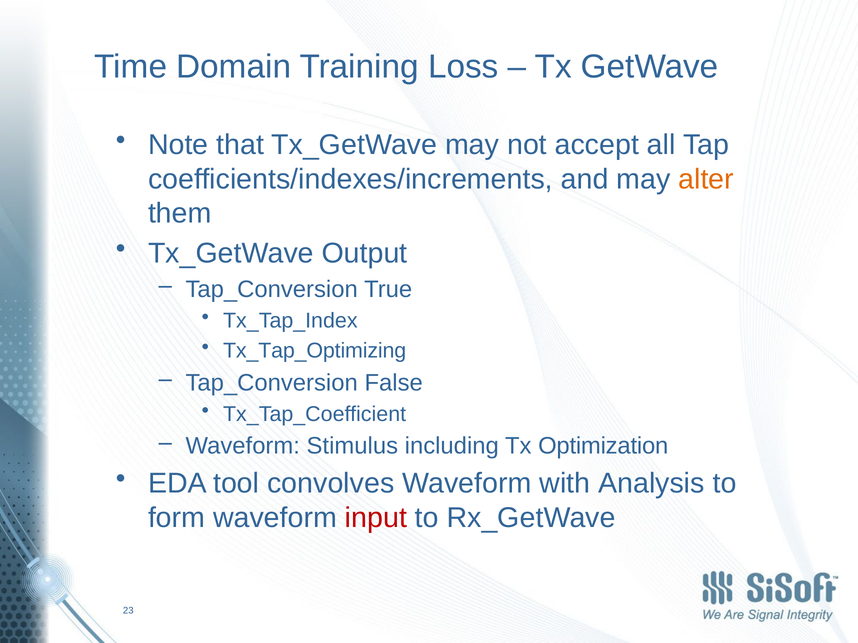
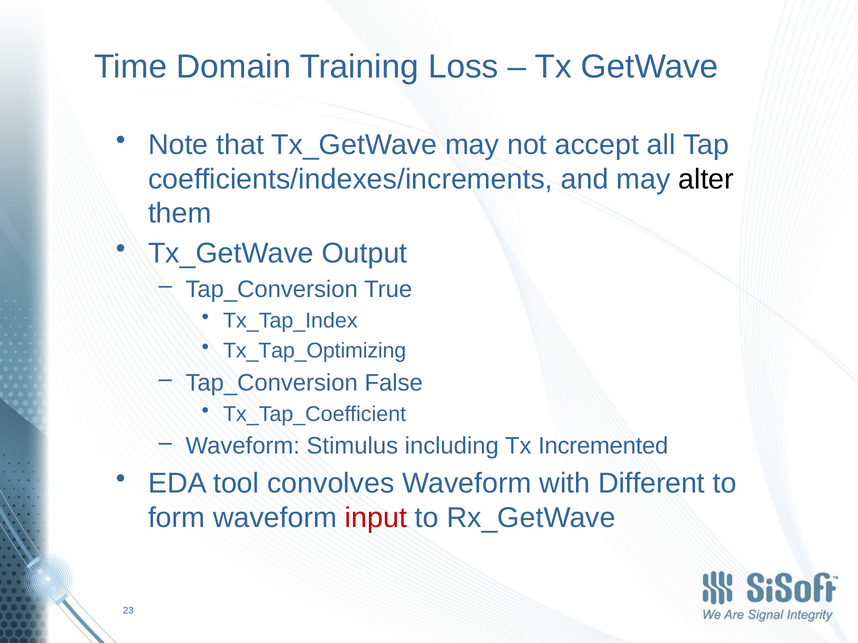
alter colour: orange -> black (706, 179)
Optimization: Optimization -> Incremented (603, 446)
Analysis: Analysis -> Different (651, 484)
